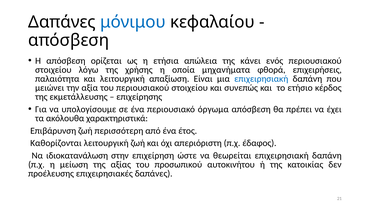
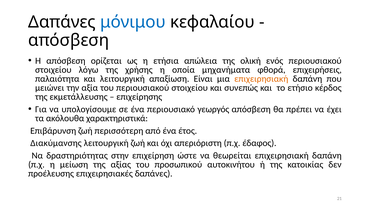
κάνει: κάνει -> ολική (251, 61)
επιχειρησιακή colour: blue -> orange (261, 79)
όργωμα: όργωμα -> γεωργός (213, 109)
Καθορίζονται: Καθορίζονται -> Διακύμανσης (56, 143)
ιδιοκατανάλωση: ιδιοκατανάλωση -> δραστηριότητας (77, 156)
